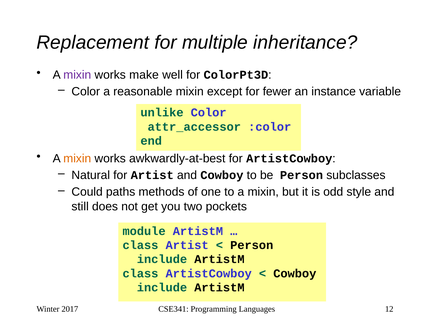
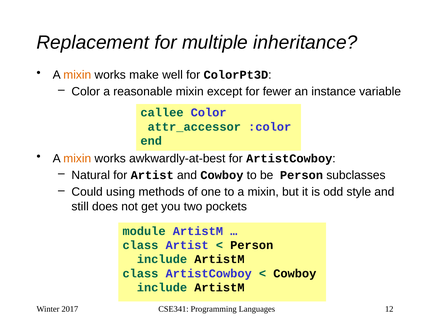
mixin colour: purple -> orange (77, 75)
unlike: unlike -> callee (162, 112)
paths: paths -> using (121, 192)
